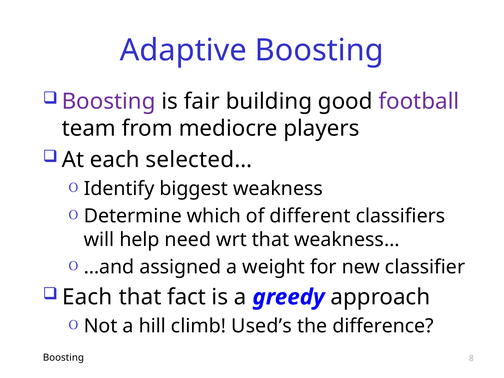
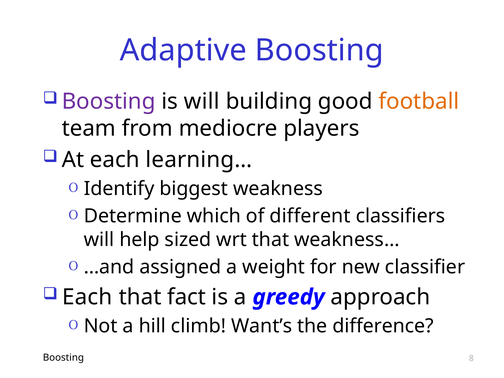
is fair: fair -> will (202, 102)
football colour: purple -> orange (419, 102)
selected…: selected… -> learning… (199, 160)
need: need -> sized (188, 240)
Used’s: Used’s -> Want’s (262, 326)
